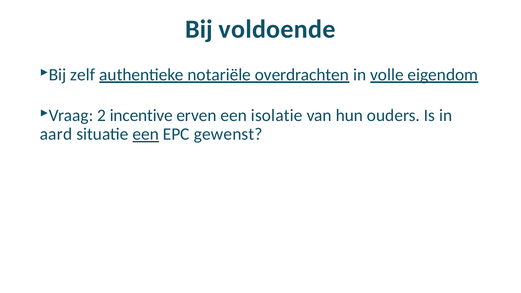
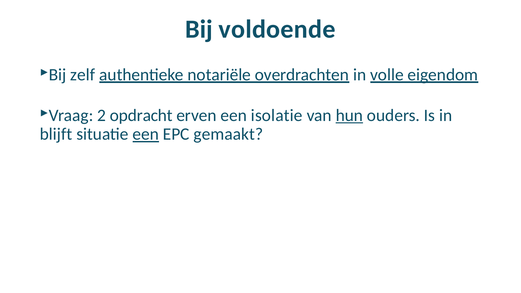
incentive: incentive -> opdracht (141, 115)
hun underline: none -> present (349, 115)
aard: aard -> blijft (56, 134)
gewenst: gewenst -> gemaakt (228, 134)
